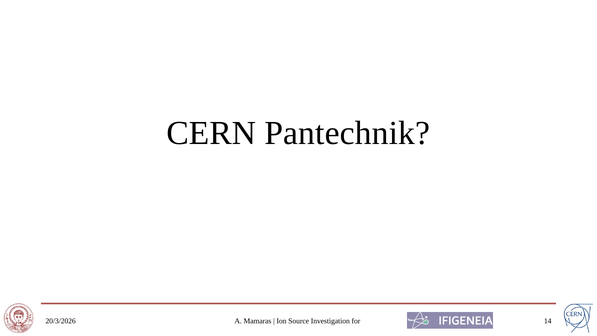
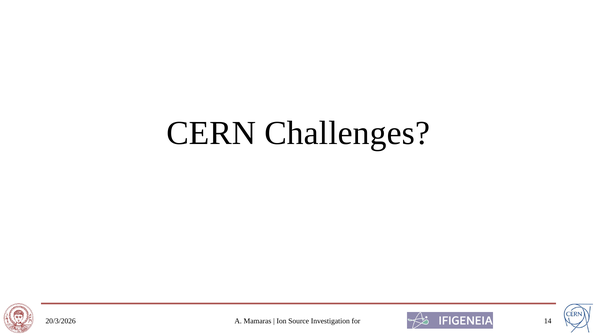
Pantechnik: Pantechnik -> Challenges (347, 133)
